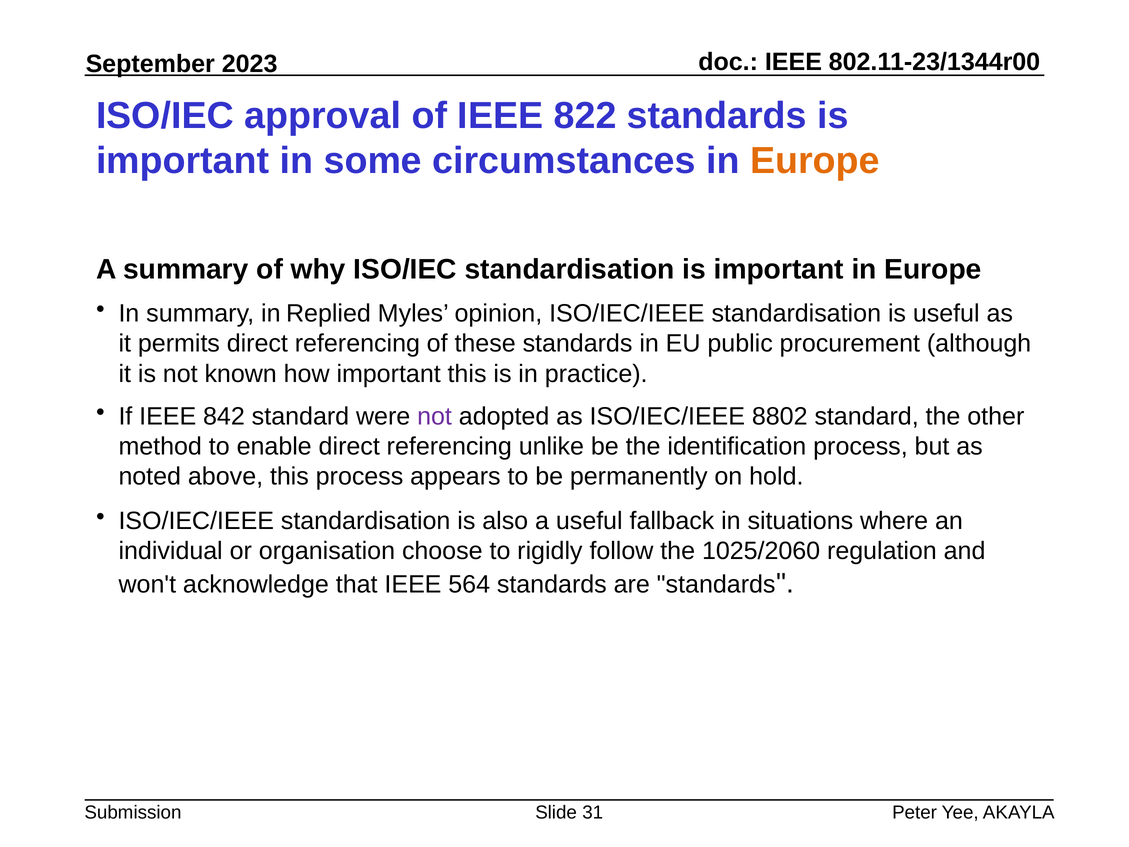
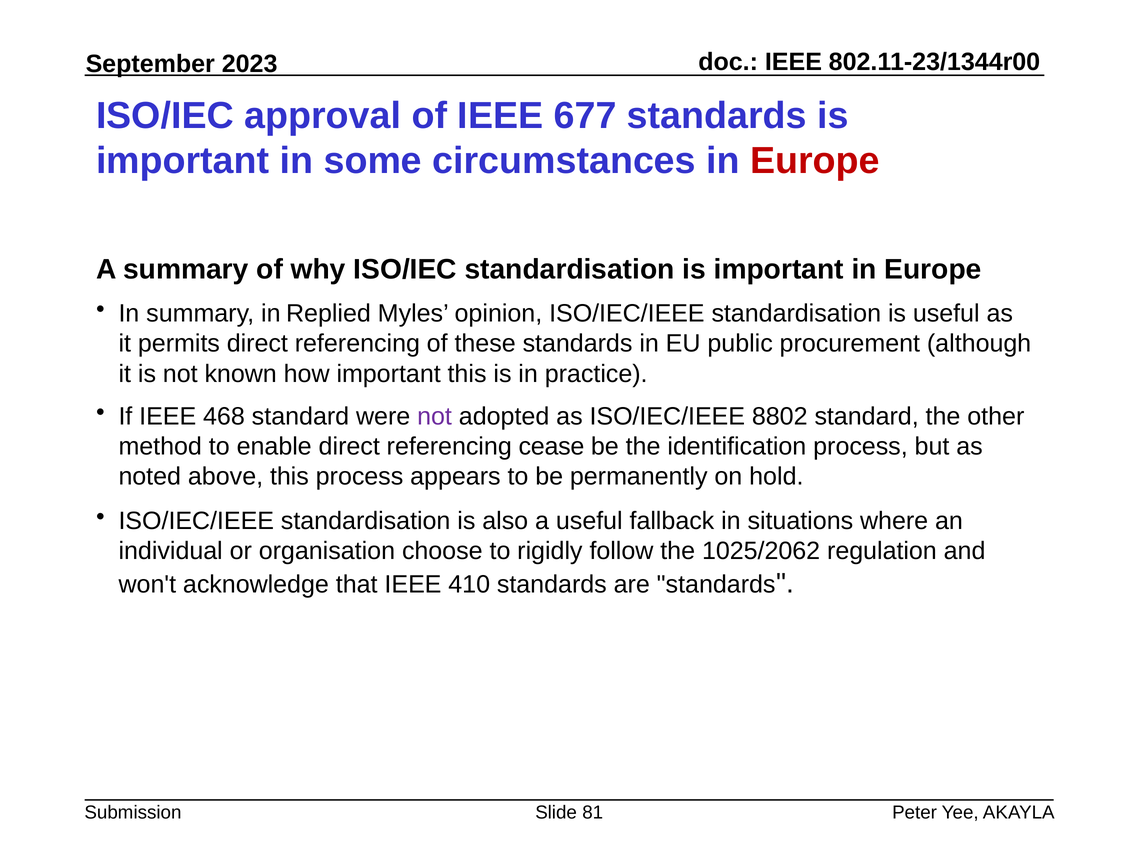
822: 822 -> 677 (585, 116)
Europe colour: orange -> red (815, 161)
842: 842 -> 468 (224, 416)
unlike: unlike -> cease (551, 446)
1025/2060: 1025/2060 -> 1025/2062 (761, 551)
564: 564 -> 410 (469, 584)
31: 31 -> 81 (593, 812)
